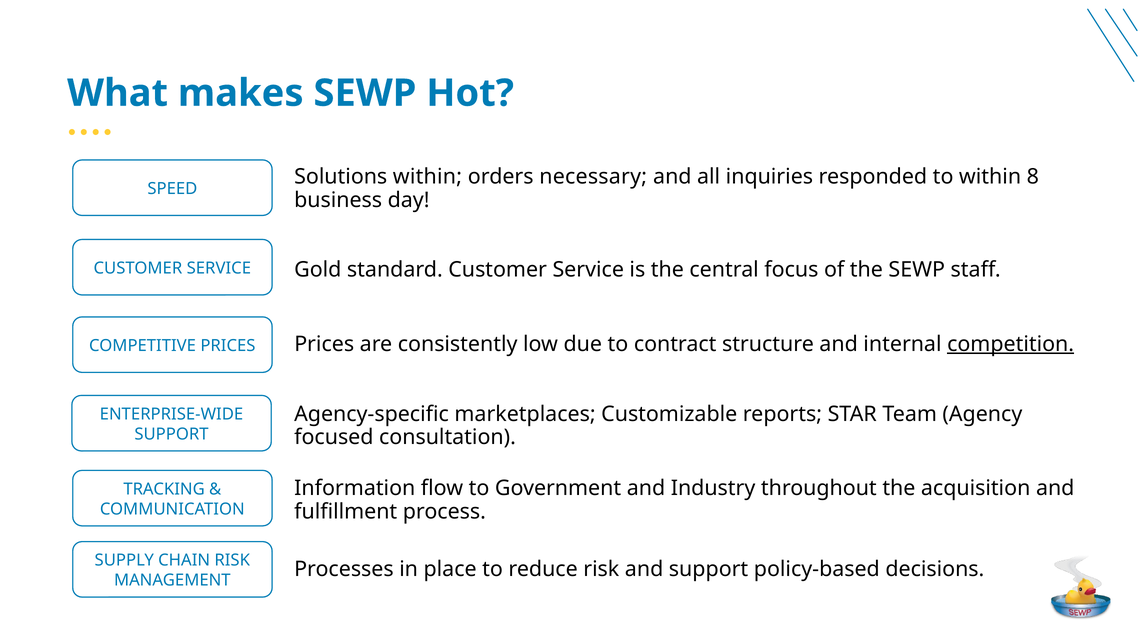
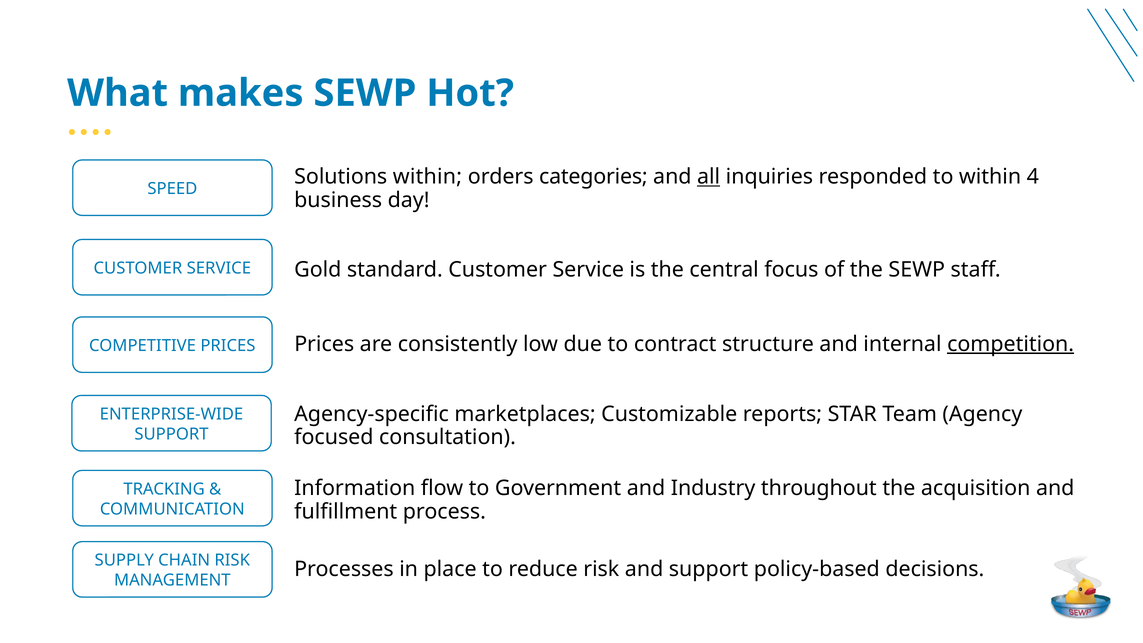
necessary: necessary -> categories (593, 177)
all underline: none -> present (709, 177)
8: 8 -> 4 (1033, 177)
